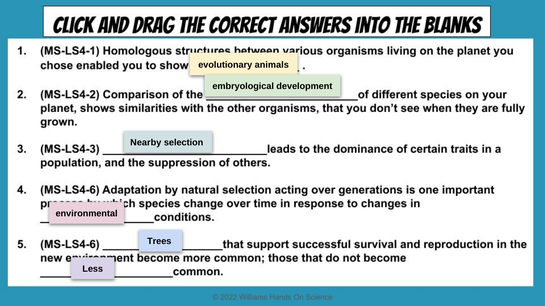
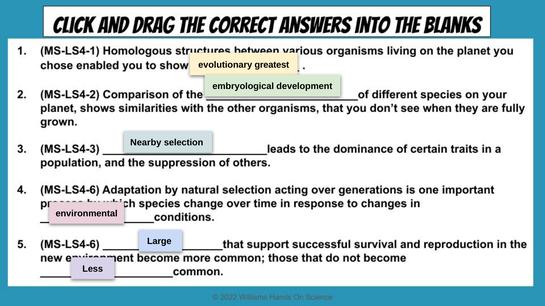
animals: animals -> greatest (272, 65)
Trees: Trees -> Large (159, 242)
